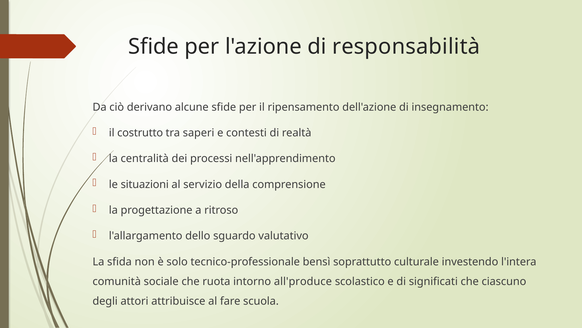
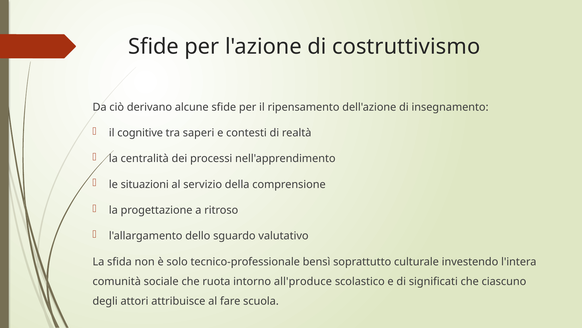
responsabilità: responsabilità -> costruttivismo (406, 47)
costrutto: costrutto -> cognitive (140, 133)
